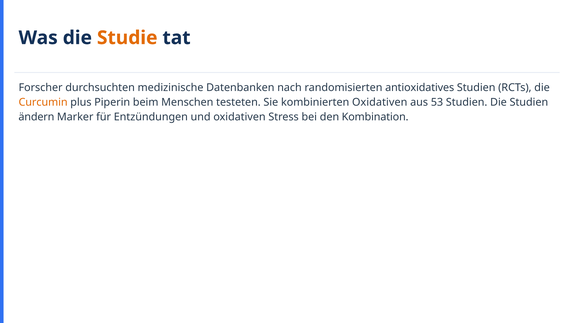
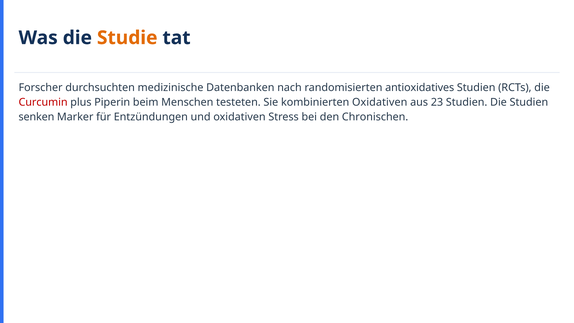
Curcumin colour: orange -> red (43, 102)
53: 53 -> 23 (437, 102)
ändern: ändern -> senken (36, 117)
Kombination: Kombination -> Chronischen (375, 117)
